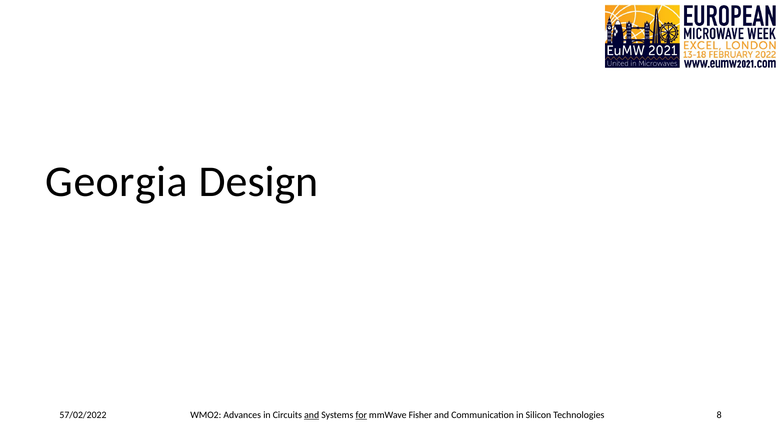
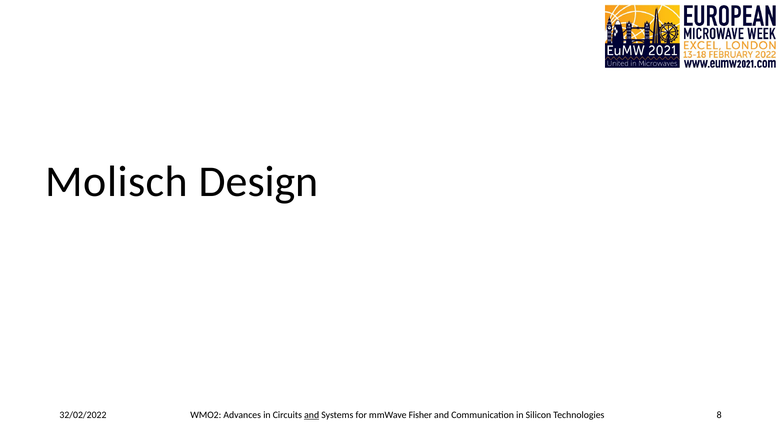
Georgia: Georgia -> Molisch (117, 182)
57/02/2022: 57/02/2022 -> 32/02/2022 (83, 415)
for underline: present -> none (361, 415)
